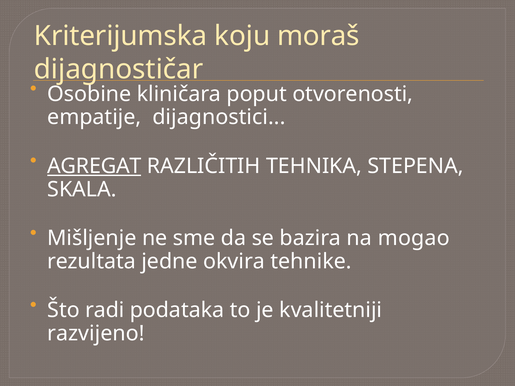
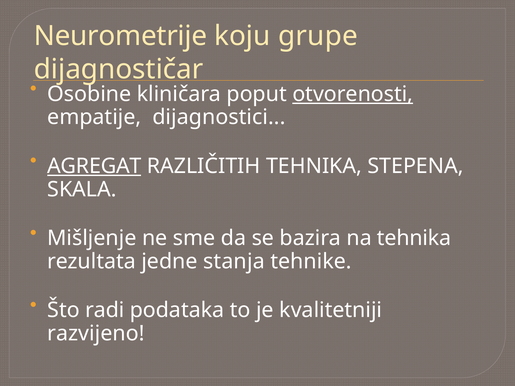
Kriterijumska: Kriterijumska -> Neurometrije (121, 36)
moraš: moraš -> grupe (318, 36)
otvorenosti underline: none -> present (353, 94)
na mogao: mogao -> tehnika (414, 238)
okvira: okvira -> stanja (234, 262)
